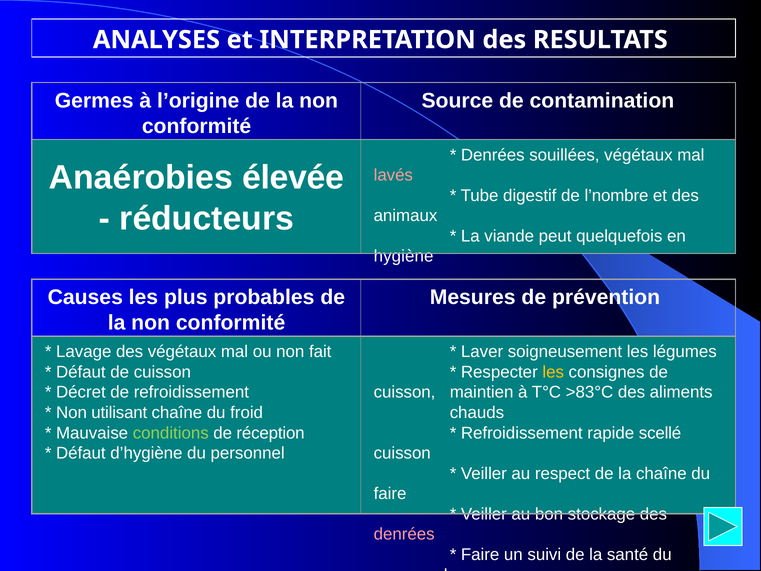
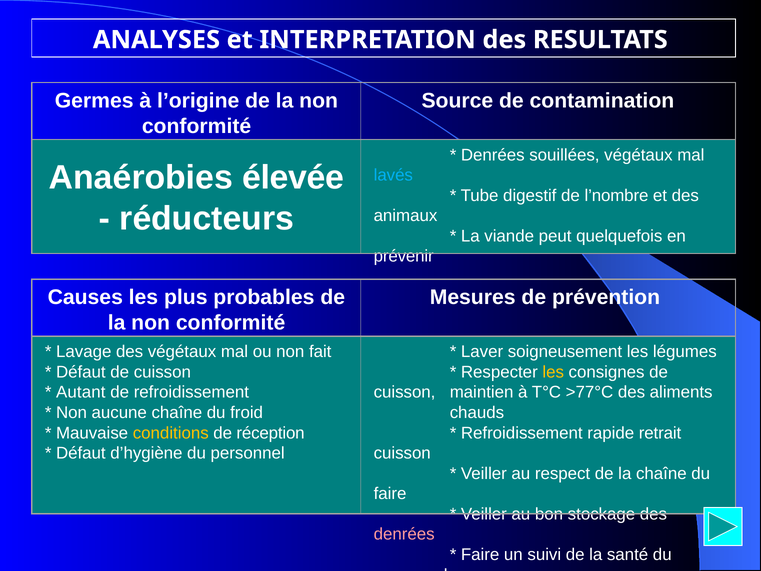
lavés colour: pink -> light blue (393, 175)
hygiène: hygiène -> prévenir (404, 256)
Décret: Décret -> Autant (81, 392)
>83°C: >83°C -> >77°C (590, 392)
utilisant: utilisant -> aucune (119, 412)
conditions colour: light green -> yellow (171, 433)
scellé: scellé -> retrait (660, 433)
